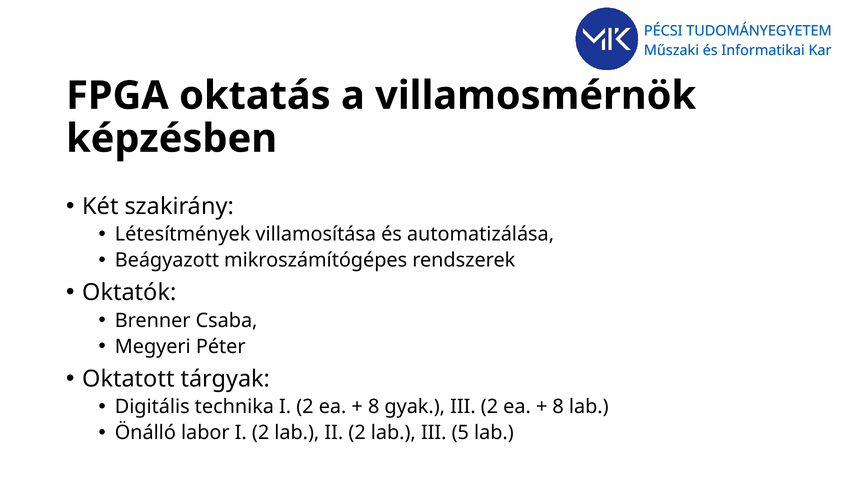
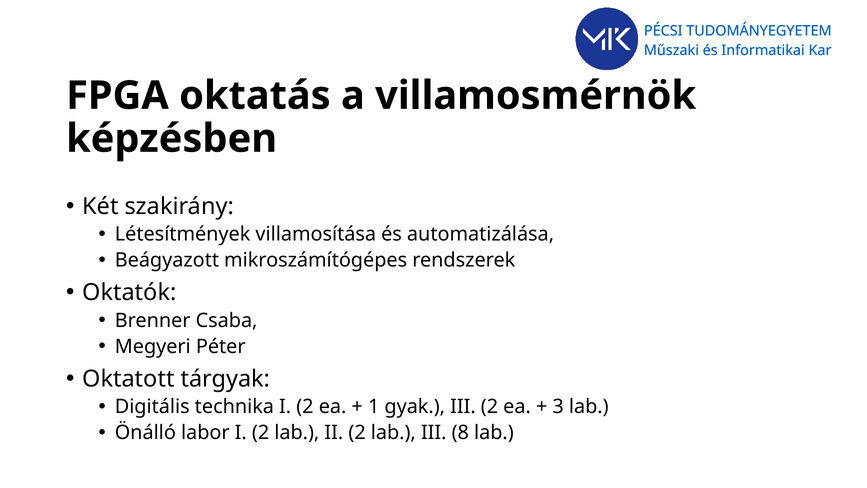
8: 8 -> 1 (374, 407)
8: 8 -> 3 (558, 407)
5: 5 -> 8 (460, 433)
